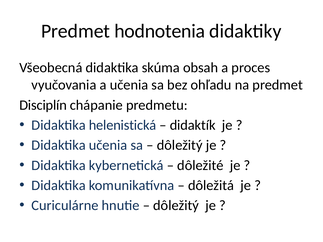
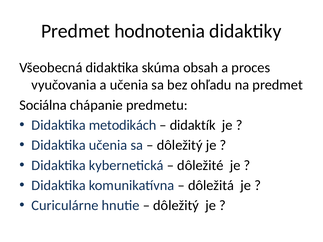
Disciplín: Disciplín -> Sociálna (43, 105)
helenistická: helenistická -> metodikách (123, 125)
